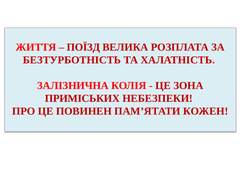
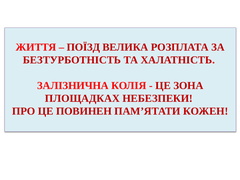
ПРИМІСЬКИХ: ПРИМІСЬКИХ -> ПЛОЩАДКАХ (82, 98)
